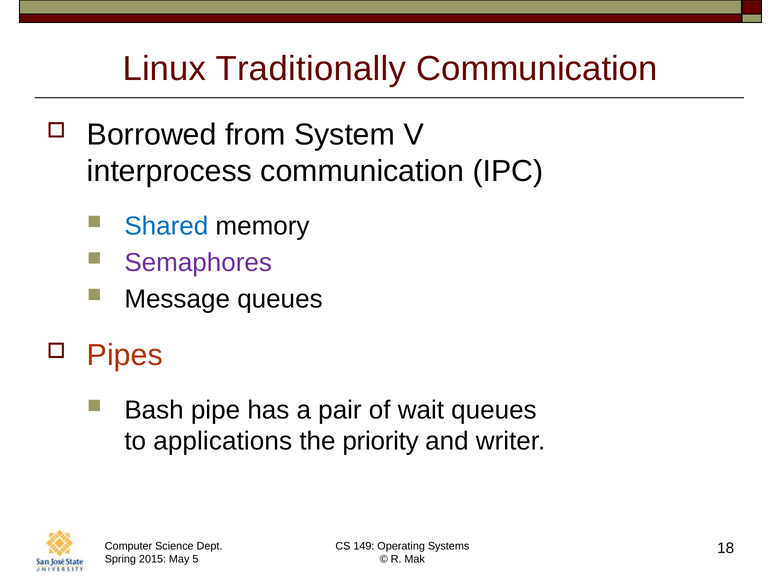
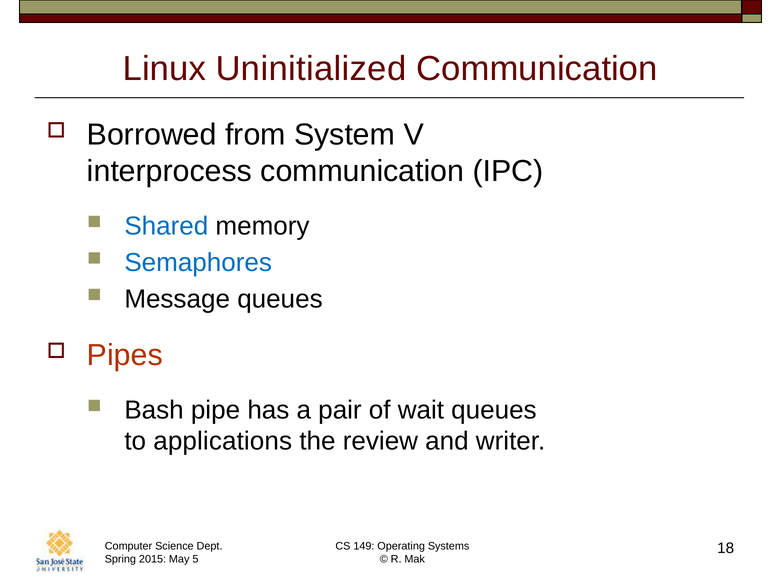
Traditionally: Traditionally -> Uninitialized (311, 69)
Semaphores colour: purple -> blue (198, 262)
priority: priority -> review (380, 441)
